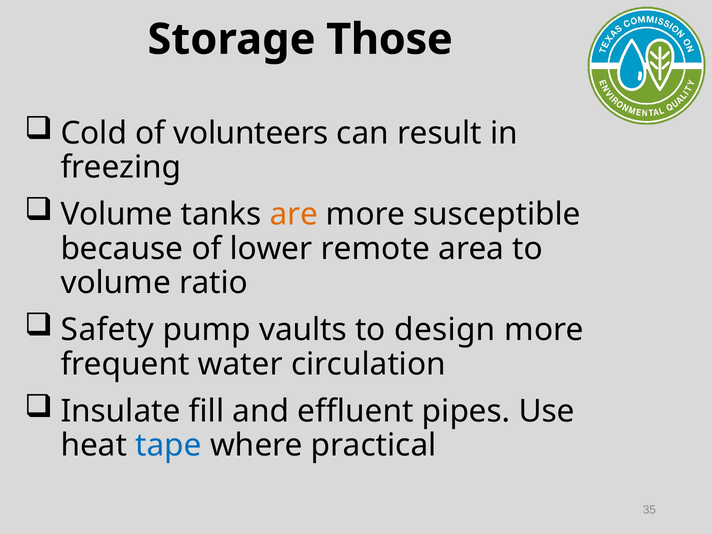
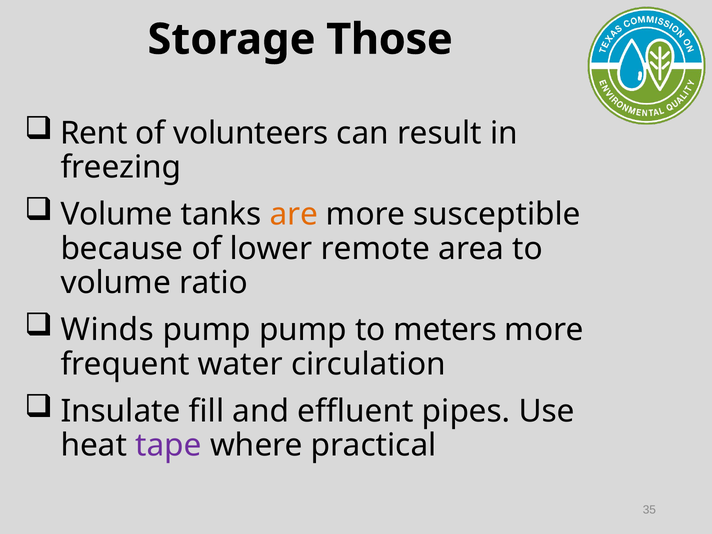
Cold: Cold -> Rent (94, 133)
Safety: Safety -> Winds (107, 330)
pump vaults: vaults -> pump (303, 330)
design: design -> meters (445, 330)
tape colour: blue -> purple (169, 445)
